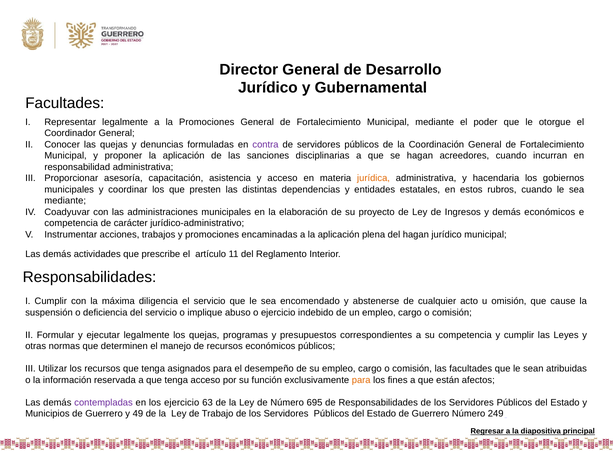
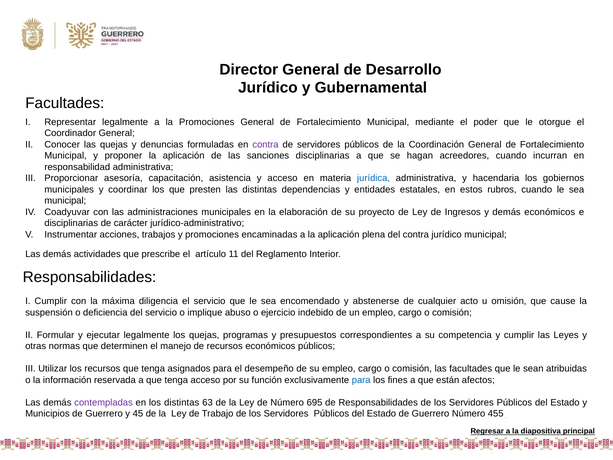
jurídica colour: orange -> blue (374, 178)
mediante: mediante -> municipal (65, 201)
competencia: competencia -> disciplinarias (71, 223)
del hagan: hagan -> contra (416, 235)
para colour: orange -> blue (361, 380)
los ejercicio: ejercicio -> distintas (182, 402)
49: 49 -> 45 (138, 414)
249: 249 -> 455 (496, 414)
